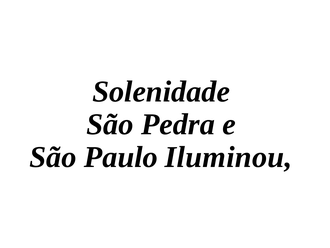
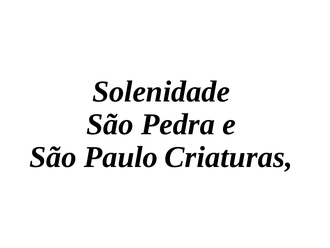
Iluminou: Iluminou -> Criaturas (228, 157)
